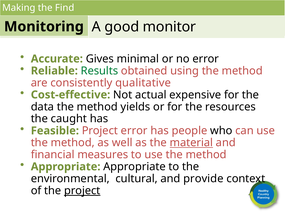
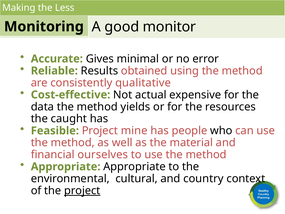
Find: Find -> Less (65, 8)
Results colour: green -> black (99, 71)
Project error: error -> mine (134, 131)
material underline: present -> none (191, 143)
measures: measures -> ourselves (103, 155)
provide: provide -> country (203, 178)
